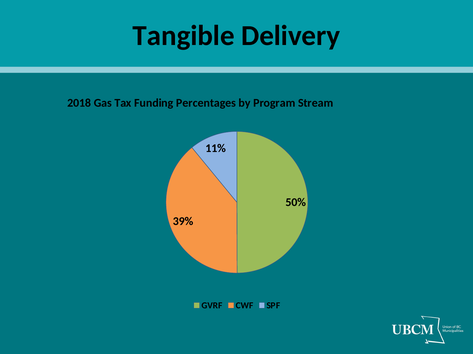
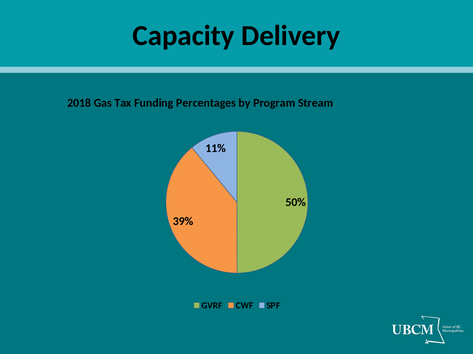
Tangible: Tangible -> Capacity (184, 36)
